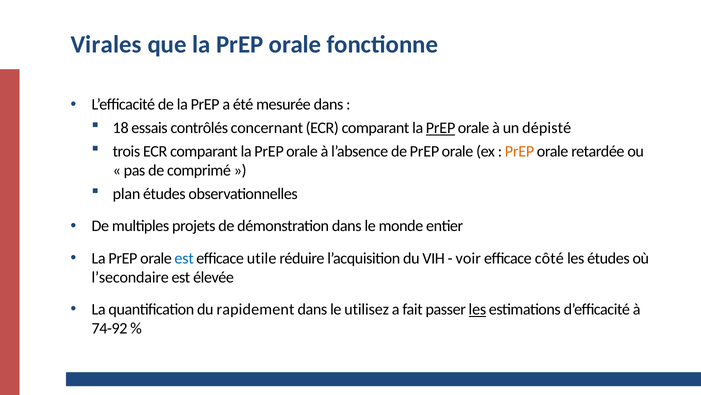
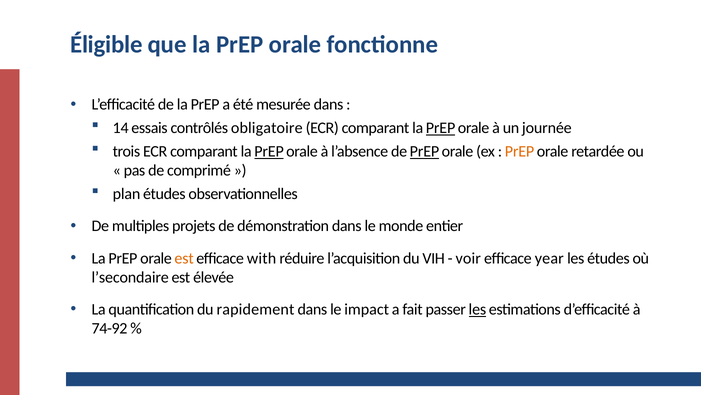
Virales: Virales -> Éligible (106, 45)
18: 18 -> 14 (121, 128)
concernant: concernant -> obligatoire (267, 128)
dépisté: dépisté -> journée (547, 128)
PrEP underline: none -> present (269, 151)
PrEP underline: none -> present (424, 151)
est colour: blue -> orange (184, 258)
utile: utile -> with (262, 258)
côté: côté -> year (549, 258)
utilisez: utilisez -> impact (367, 309)
